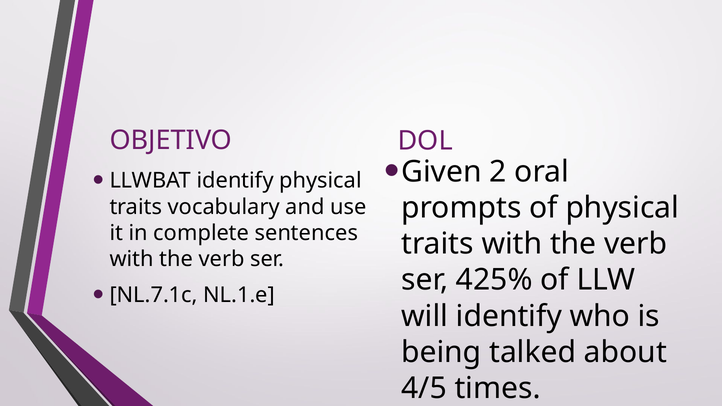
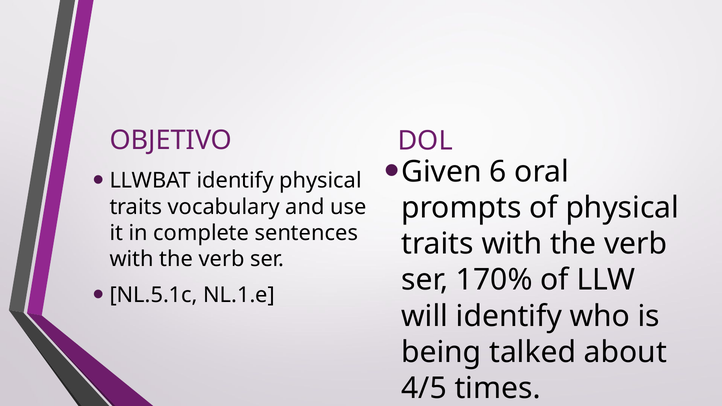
2: 2 -> 6 (498, 172)
425%: 425% -> 170% (494, 280)
NL.7.1c: NL.7.1c -> NL.5.1c (154, 295)
